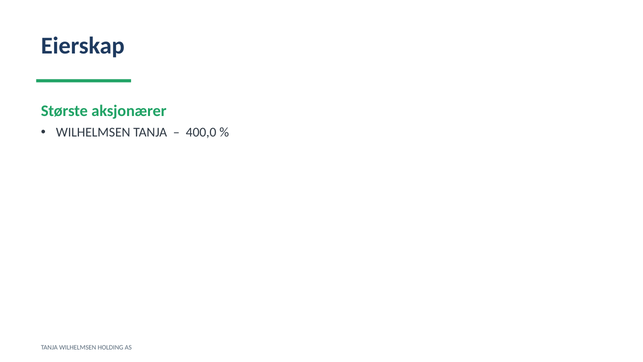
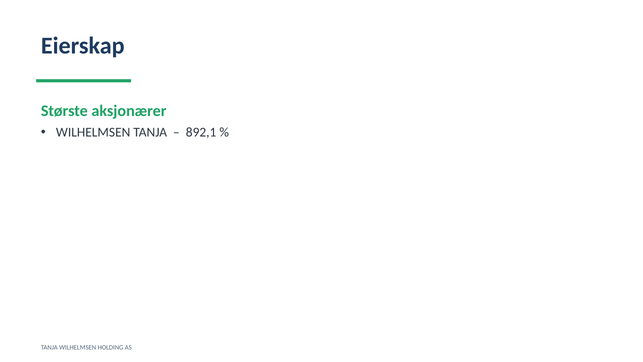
400,0: 400,0 -> 892,1 (201, 132)
